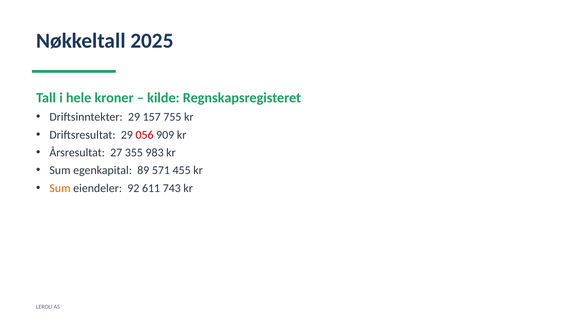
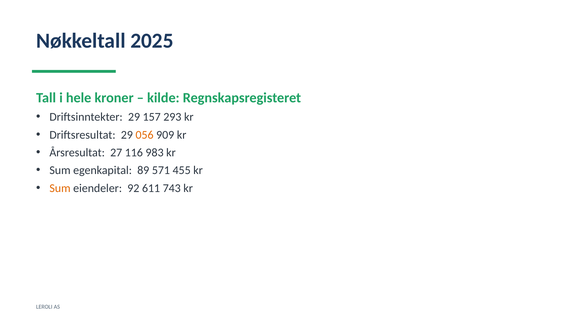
755: 755 -> 293 (172, 117)
056 colour: red -> orange (145, 135)
355: 355 -> 116 (134, 152)
